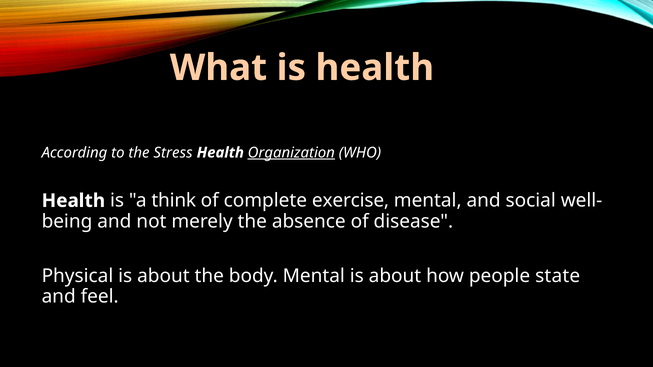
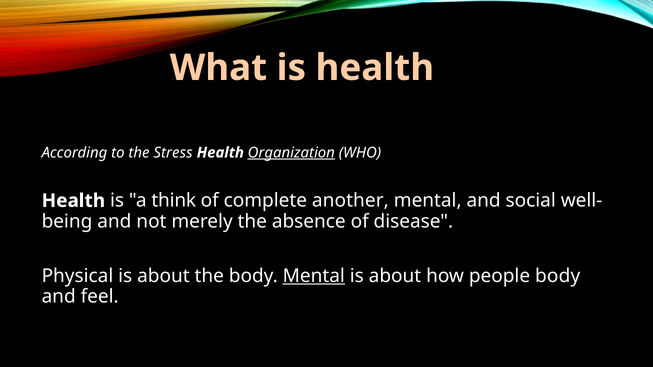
exercise: exercise -> another (350, 201)
Mental underline: none -> present (314, 276)
people state: state -> body (558, 276)
